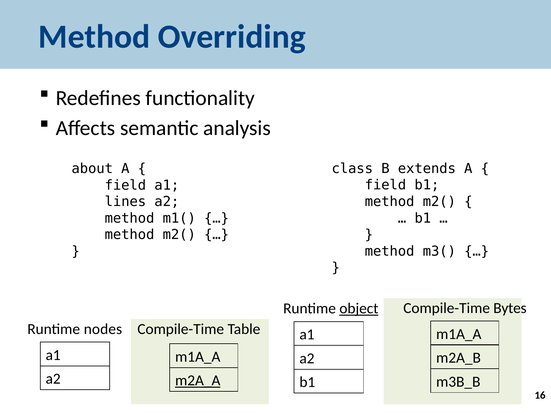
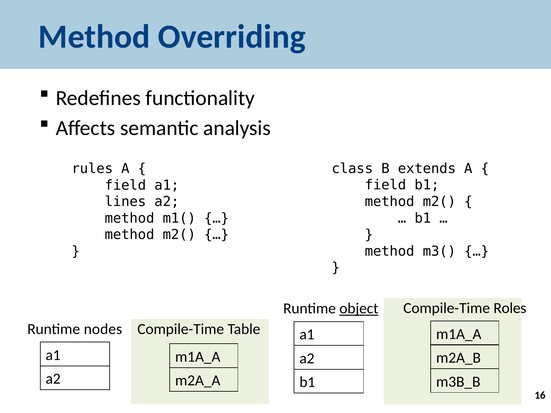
about: about -> rules (92, 169)
Bytes: Bytes -> Roles (510, 308)
m2A_A underline: present -> none (198, 381)
